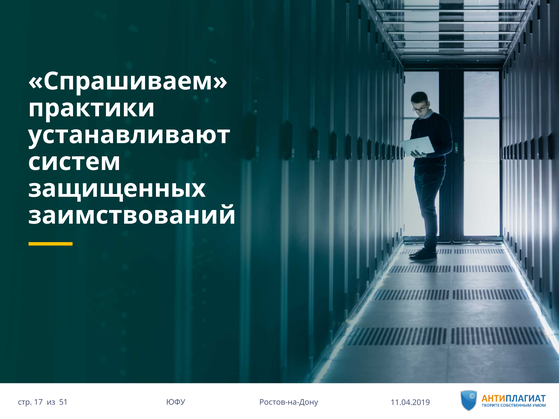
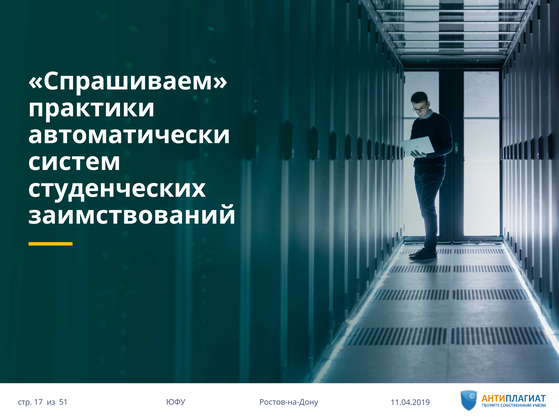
устанавливают: устанавливают -> автоматически (129, 135)
защищенных: защищенных -> студенческих (117, 189)
